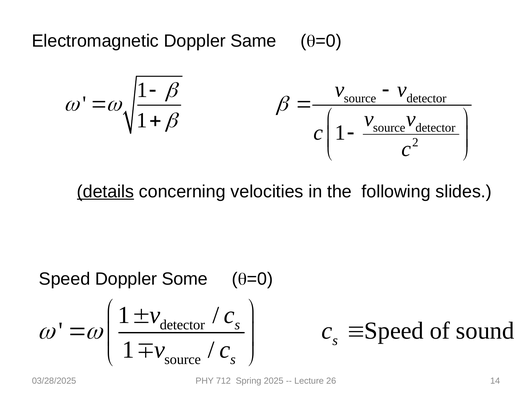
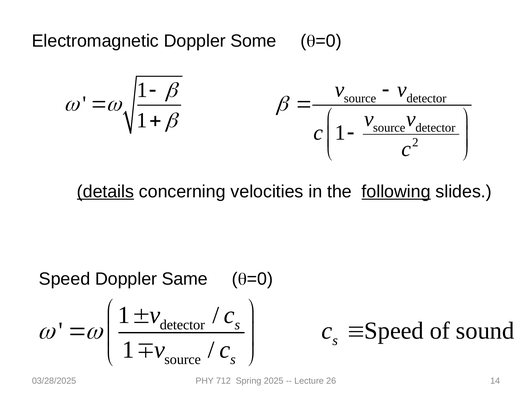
Same: Same -> Some (253, 41)
following underline: none -> present (396, 192)
Some: Some -> Same (185, 279)
